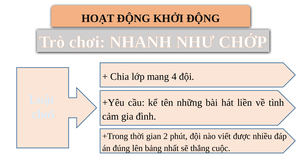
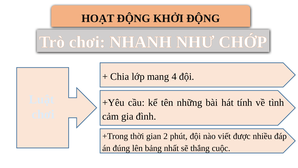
liền: liền -> tính (245, 102)
